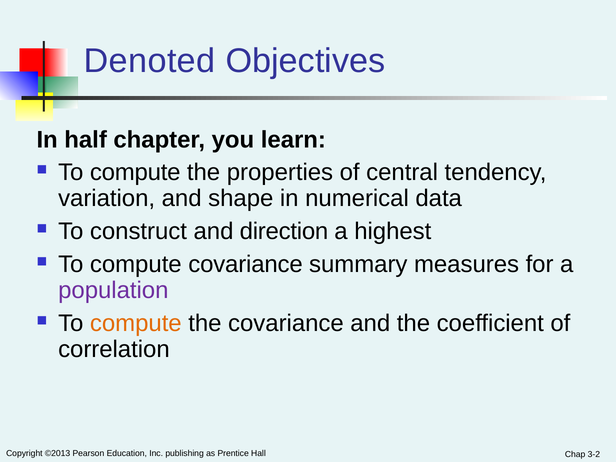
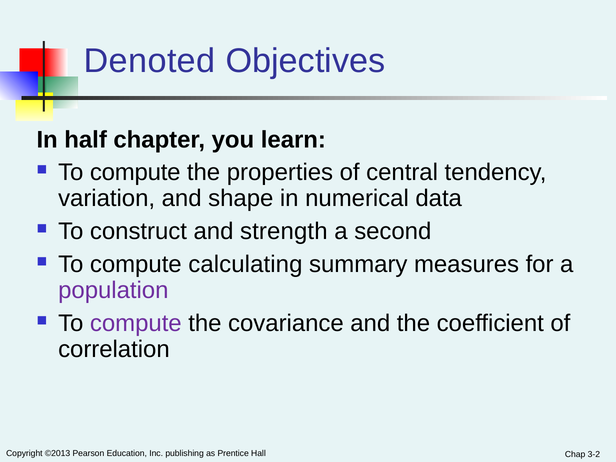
direction: direction -> strength (284, 231)
highest: highest -> second (393, 231)
compute covariance: covariance -> calculating (245, 265)
compute colour: orange -> purple (136, 323)
